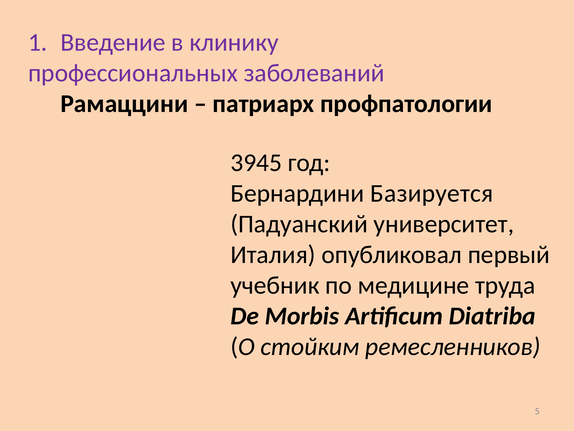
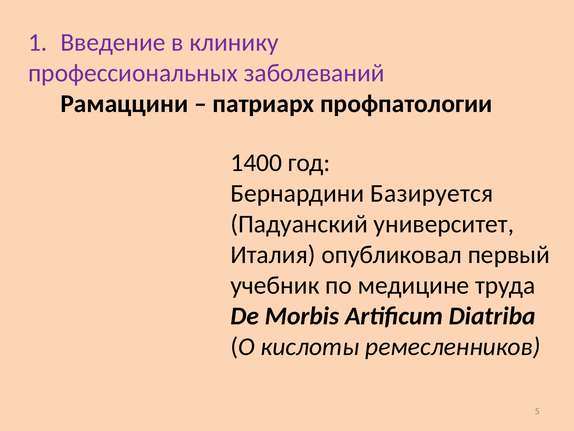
3945: 3945 -> 1400 (256, 163)
стойким: стойким -> кислоты (310, 346)
